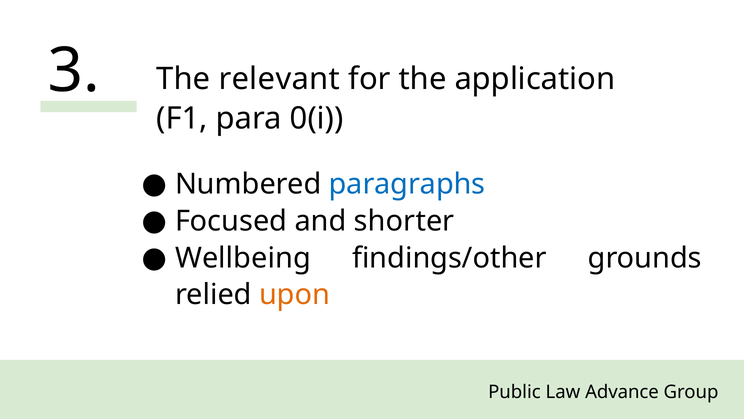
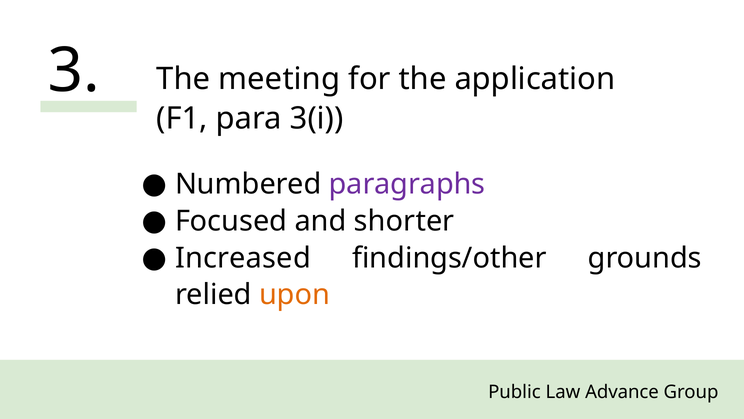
relevant: relevant -> meeting (279, 79)
0(i: 0(i -> 3(i (317, 118)
paragraphs colour: blue -> purple (407, 184)
Wellbeing: Wellbeing -> Increased (243, 258)
